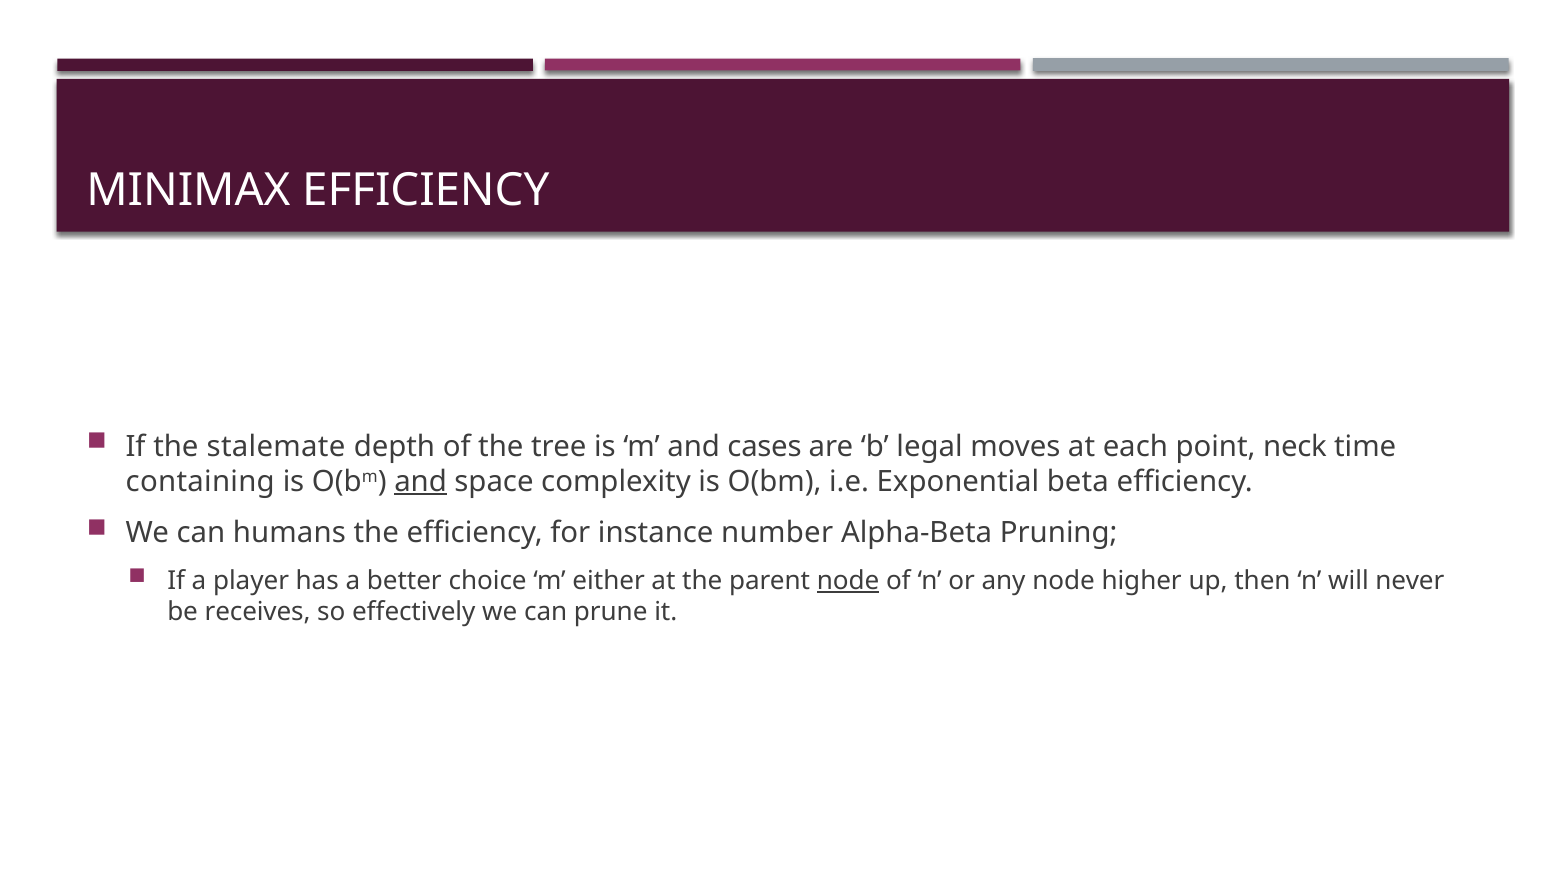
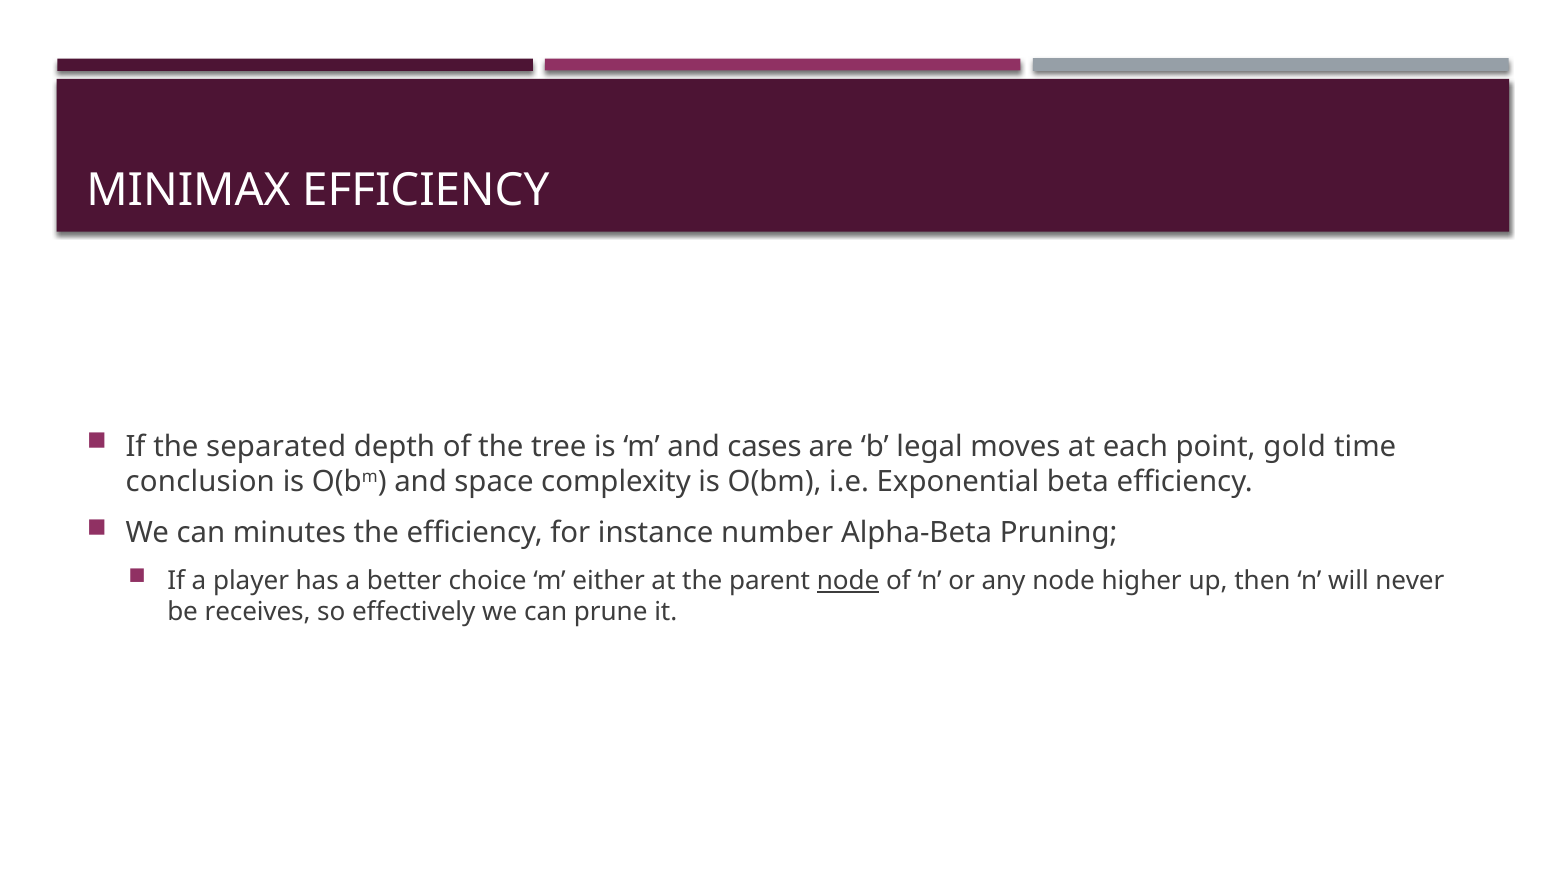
stalemate: stalemate -> separated (276, 446)
neck: neck -> gold (1295, 446)
containing: containing -> conclusion (200, 482)
and underline: present -> none (421, 482)
humans: humans -> minutes (289, 533)
